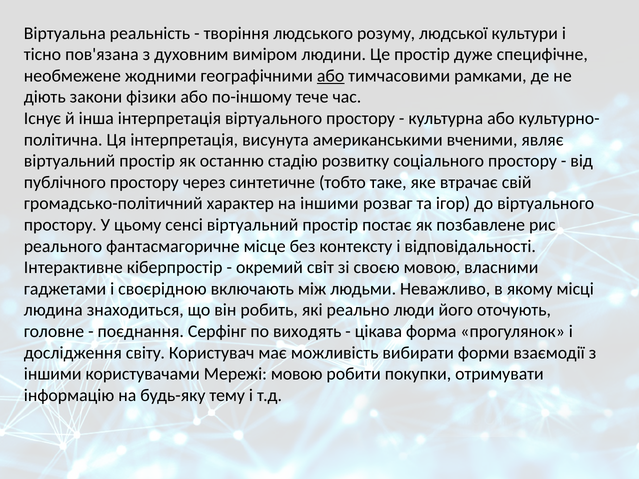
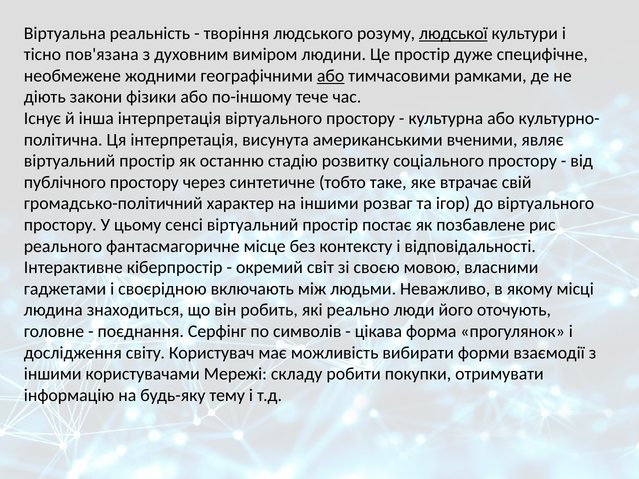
людської underline: none -> present (453, 33)
виходять: виходять -> символів (307, 332)
Мережі мовою: мовою -> складу (297, 374)
